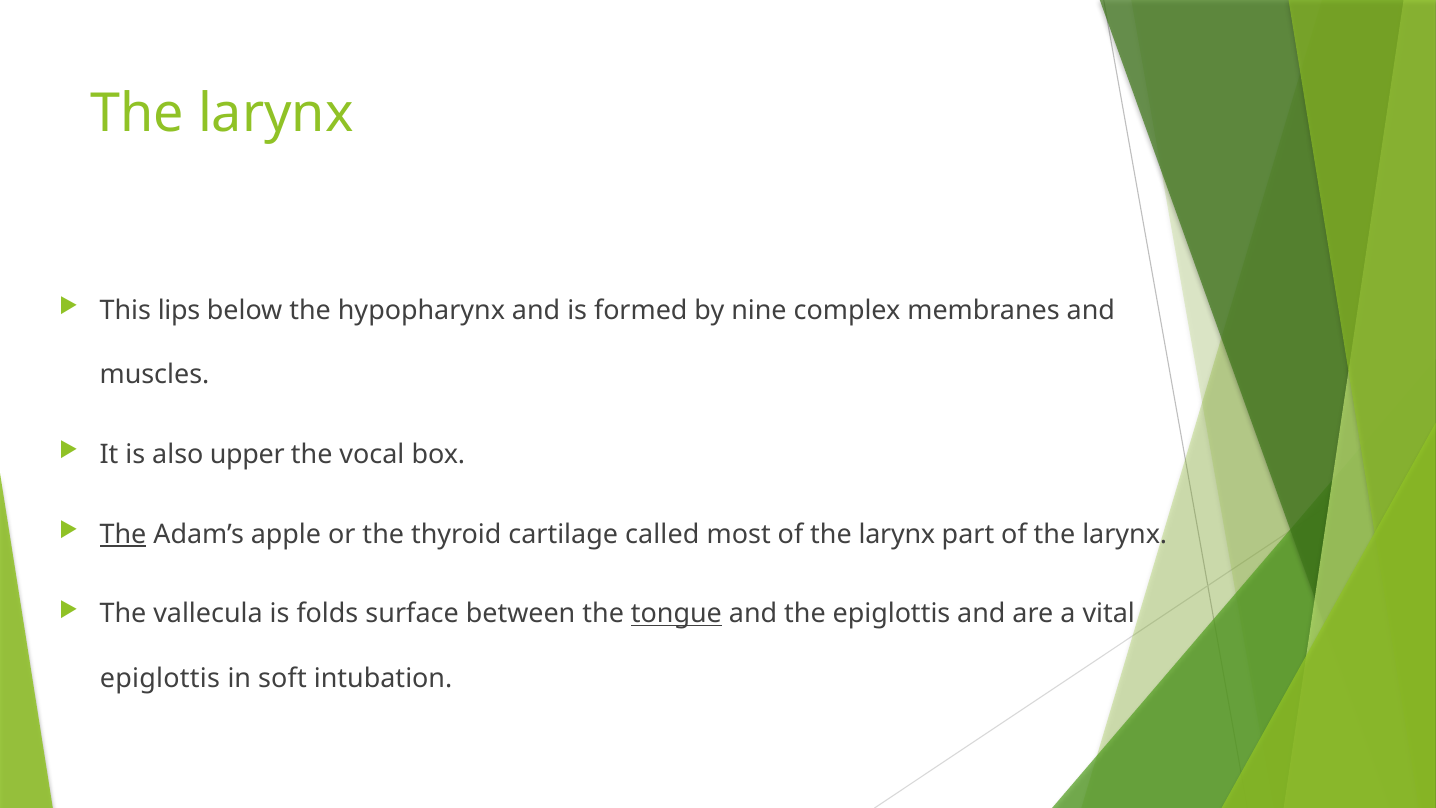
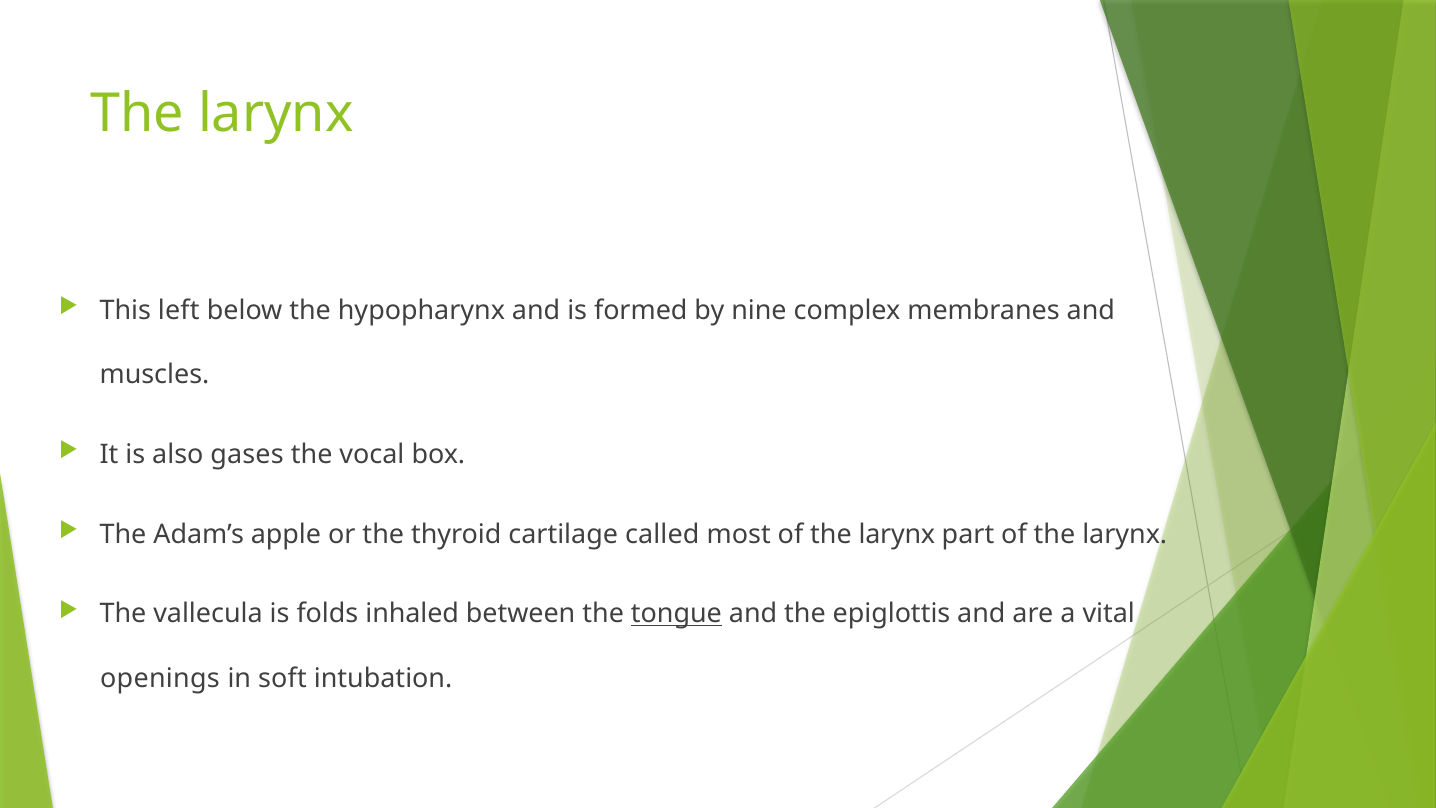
lips: lips -> left (179, 310)
upper: upper -> gases (247, 454)
The underline: present -> none (123, 534)
surface: surface -> inhaled (412, 614)
epiglottis: epiglottis -> openings (160, 678)
